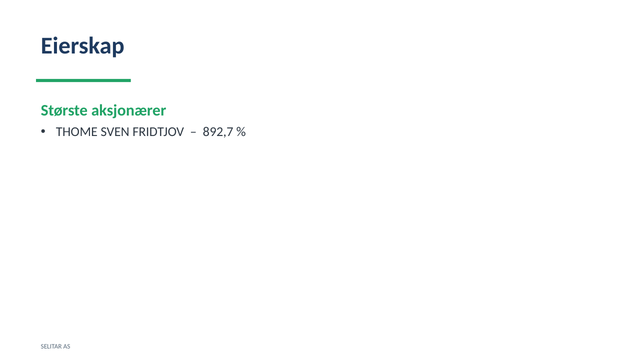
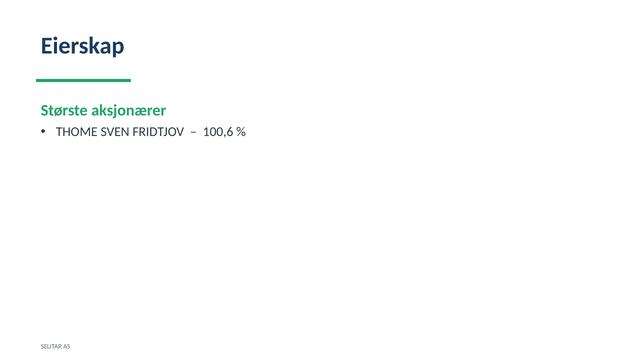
892,7: 892,7 -> 100,6 (218, 132)
